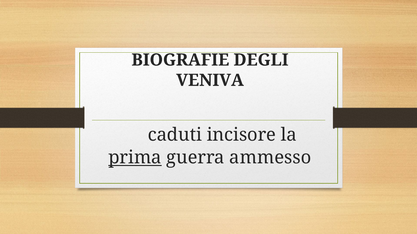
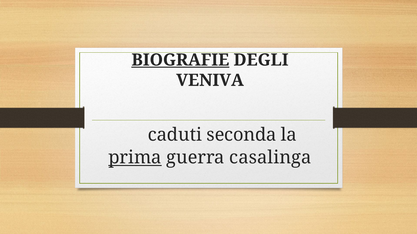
BIOGRAFIE underline: none -> present (180, 60)
incisore: incisore -> seconda (241, 135)
ammesso: ammesso -> casalinga (270, 158)
